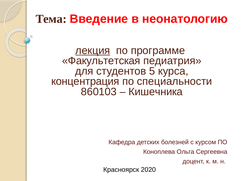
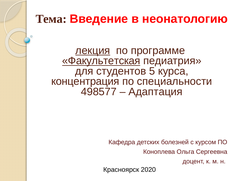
Факультетская underline: none -> present (101, 61)
860103: 860103 -> 498577 (99, 92)
Кишечника: Кишечника -> Адаптация (156, 92)
